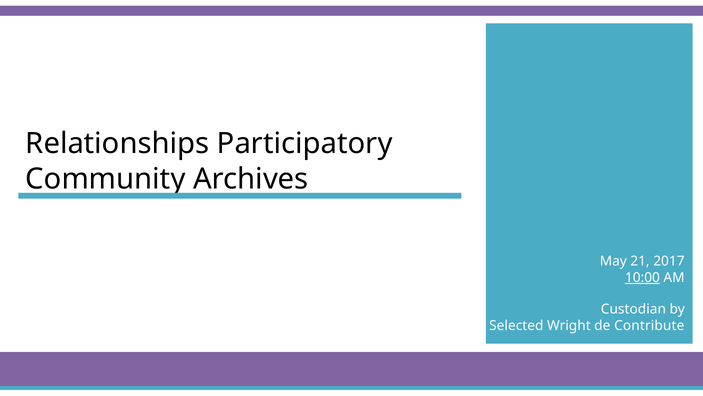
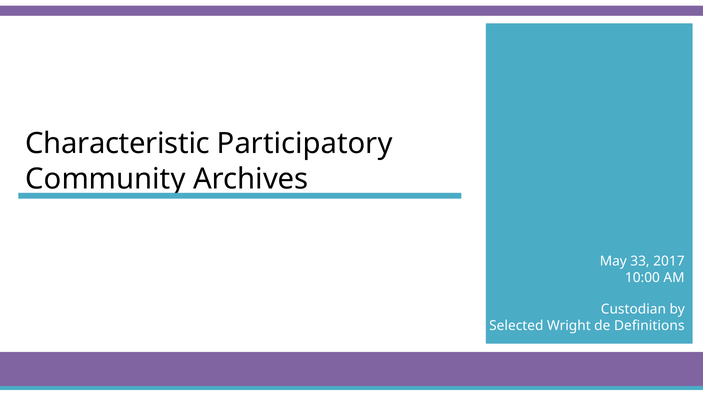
Relationships: Relationships -> Characteristic (117, 143)
21: 21 -> 33 (640, 261)
10:00 underline: present -> none (642, 277)
Contribute: Contribute -> Definitions (649, 325)
